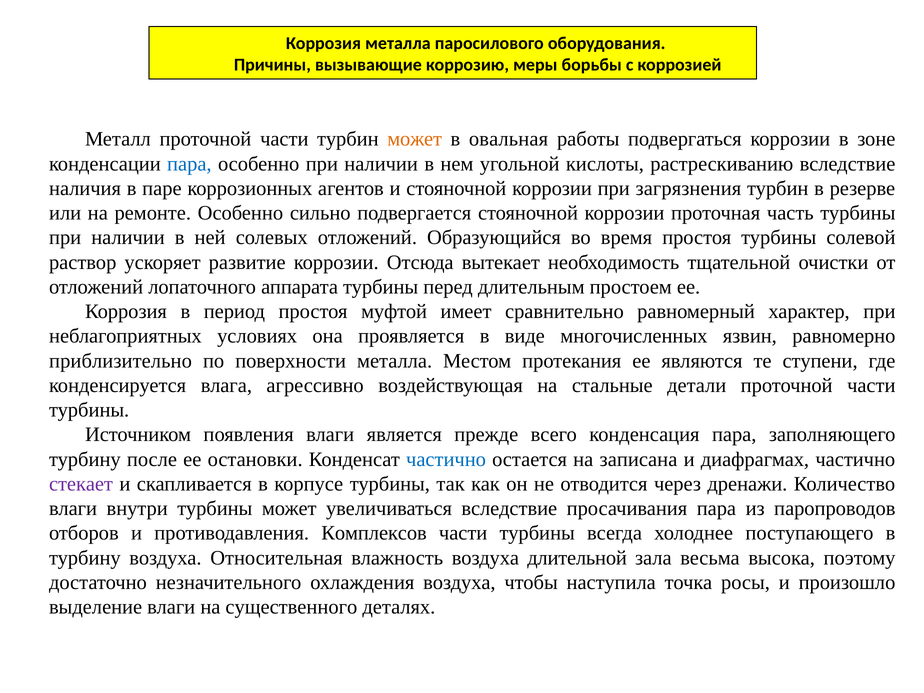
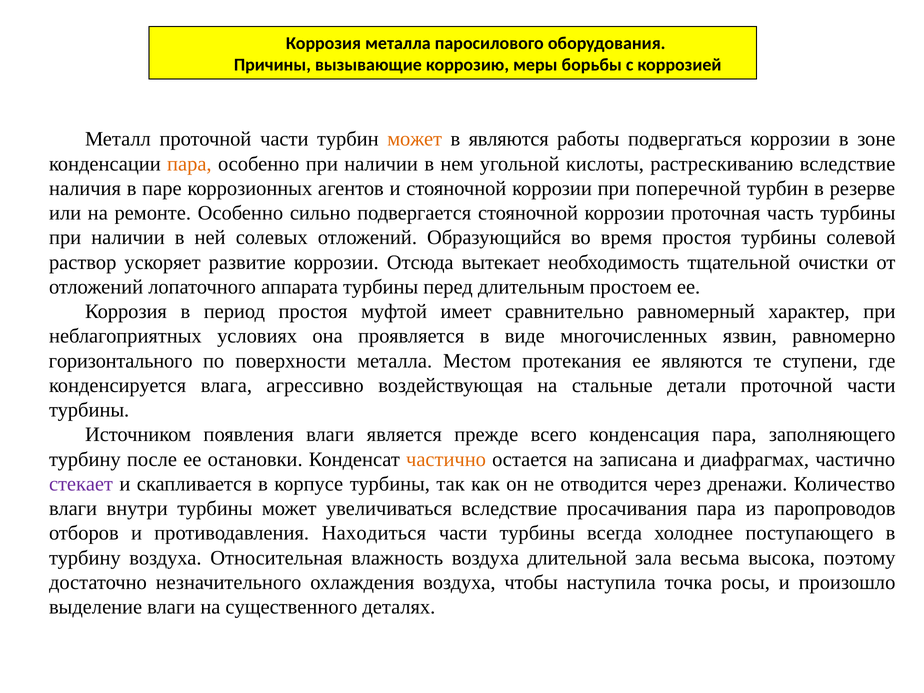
в овальная: овальная -> являются (509, 139)
пара colour: blue -> orange (189, 164)
загрязнения: загрязнения -> поперечной (688, 188)
приблизительно: приблизительно -> горизонтального (121, 361)
частично colour: blue -> orange (446, 459)
Комплексов: Комплексов -> Находиться (374, 533)
